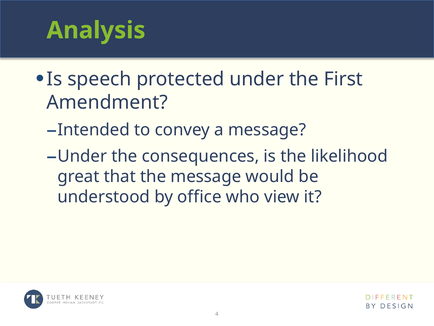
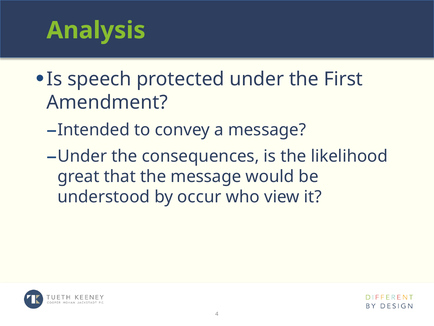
office: office -> occur (199, 197)
